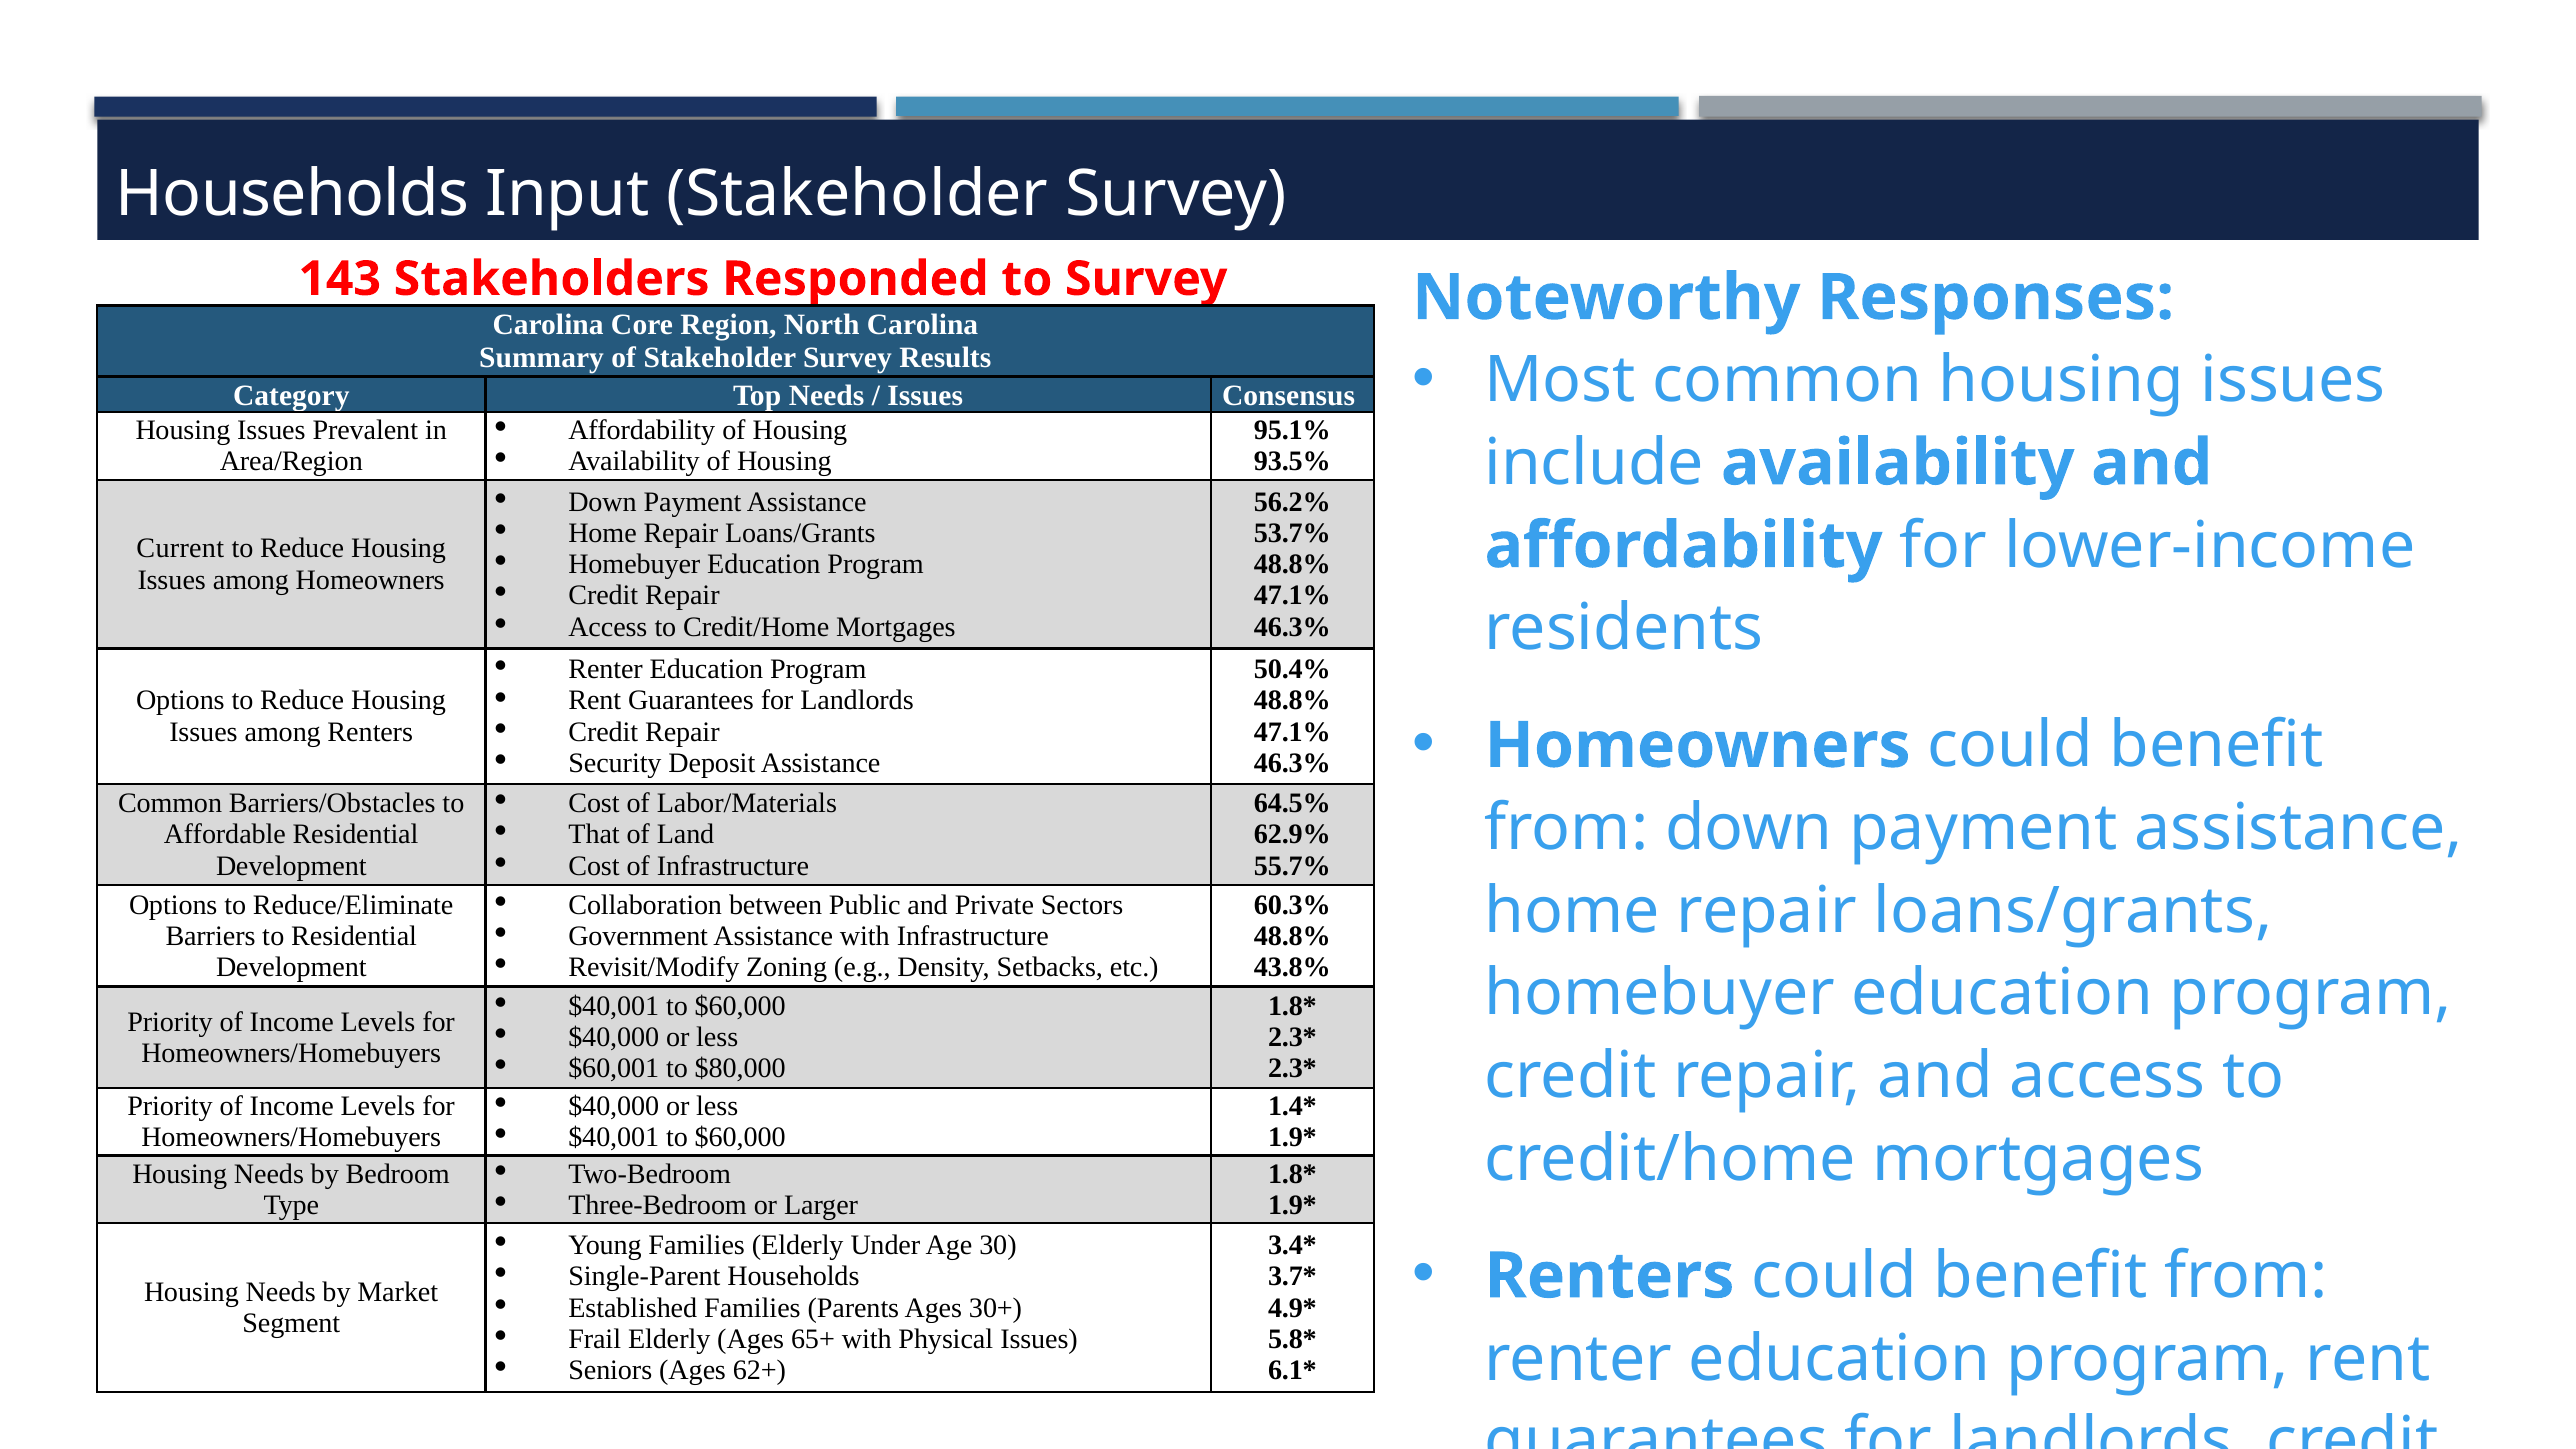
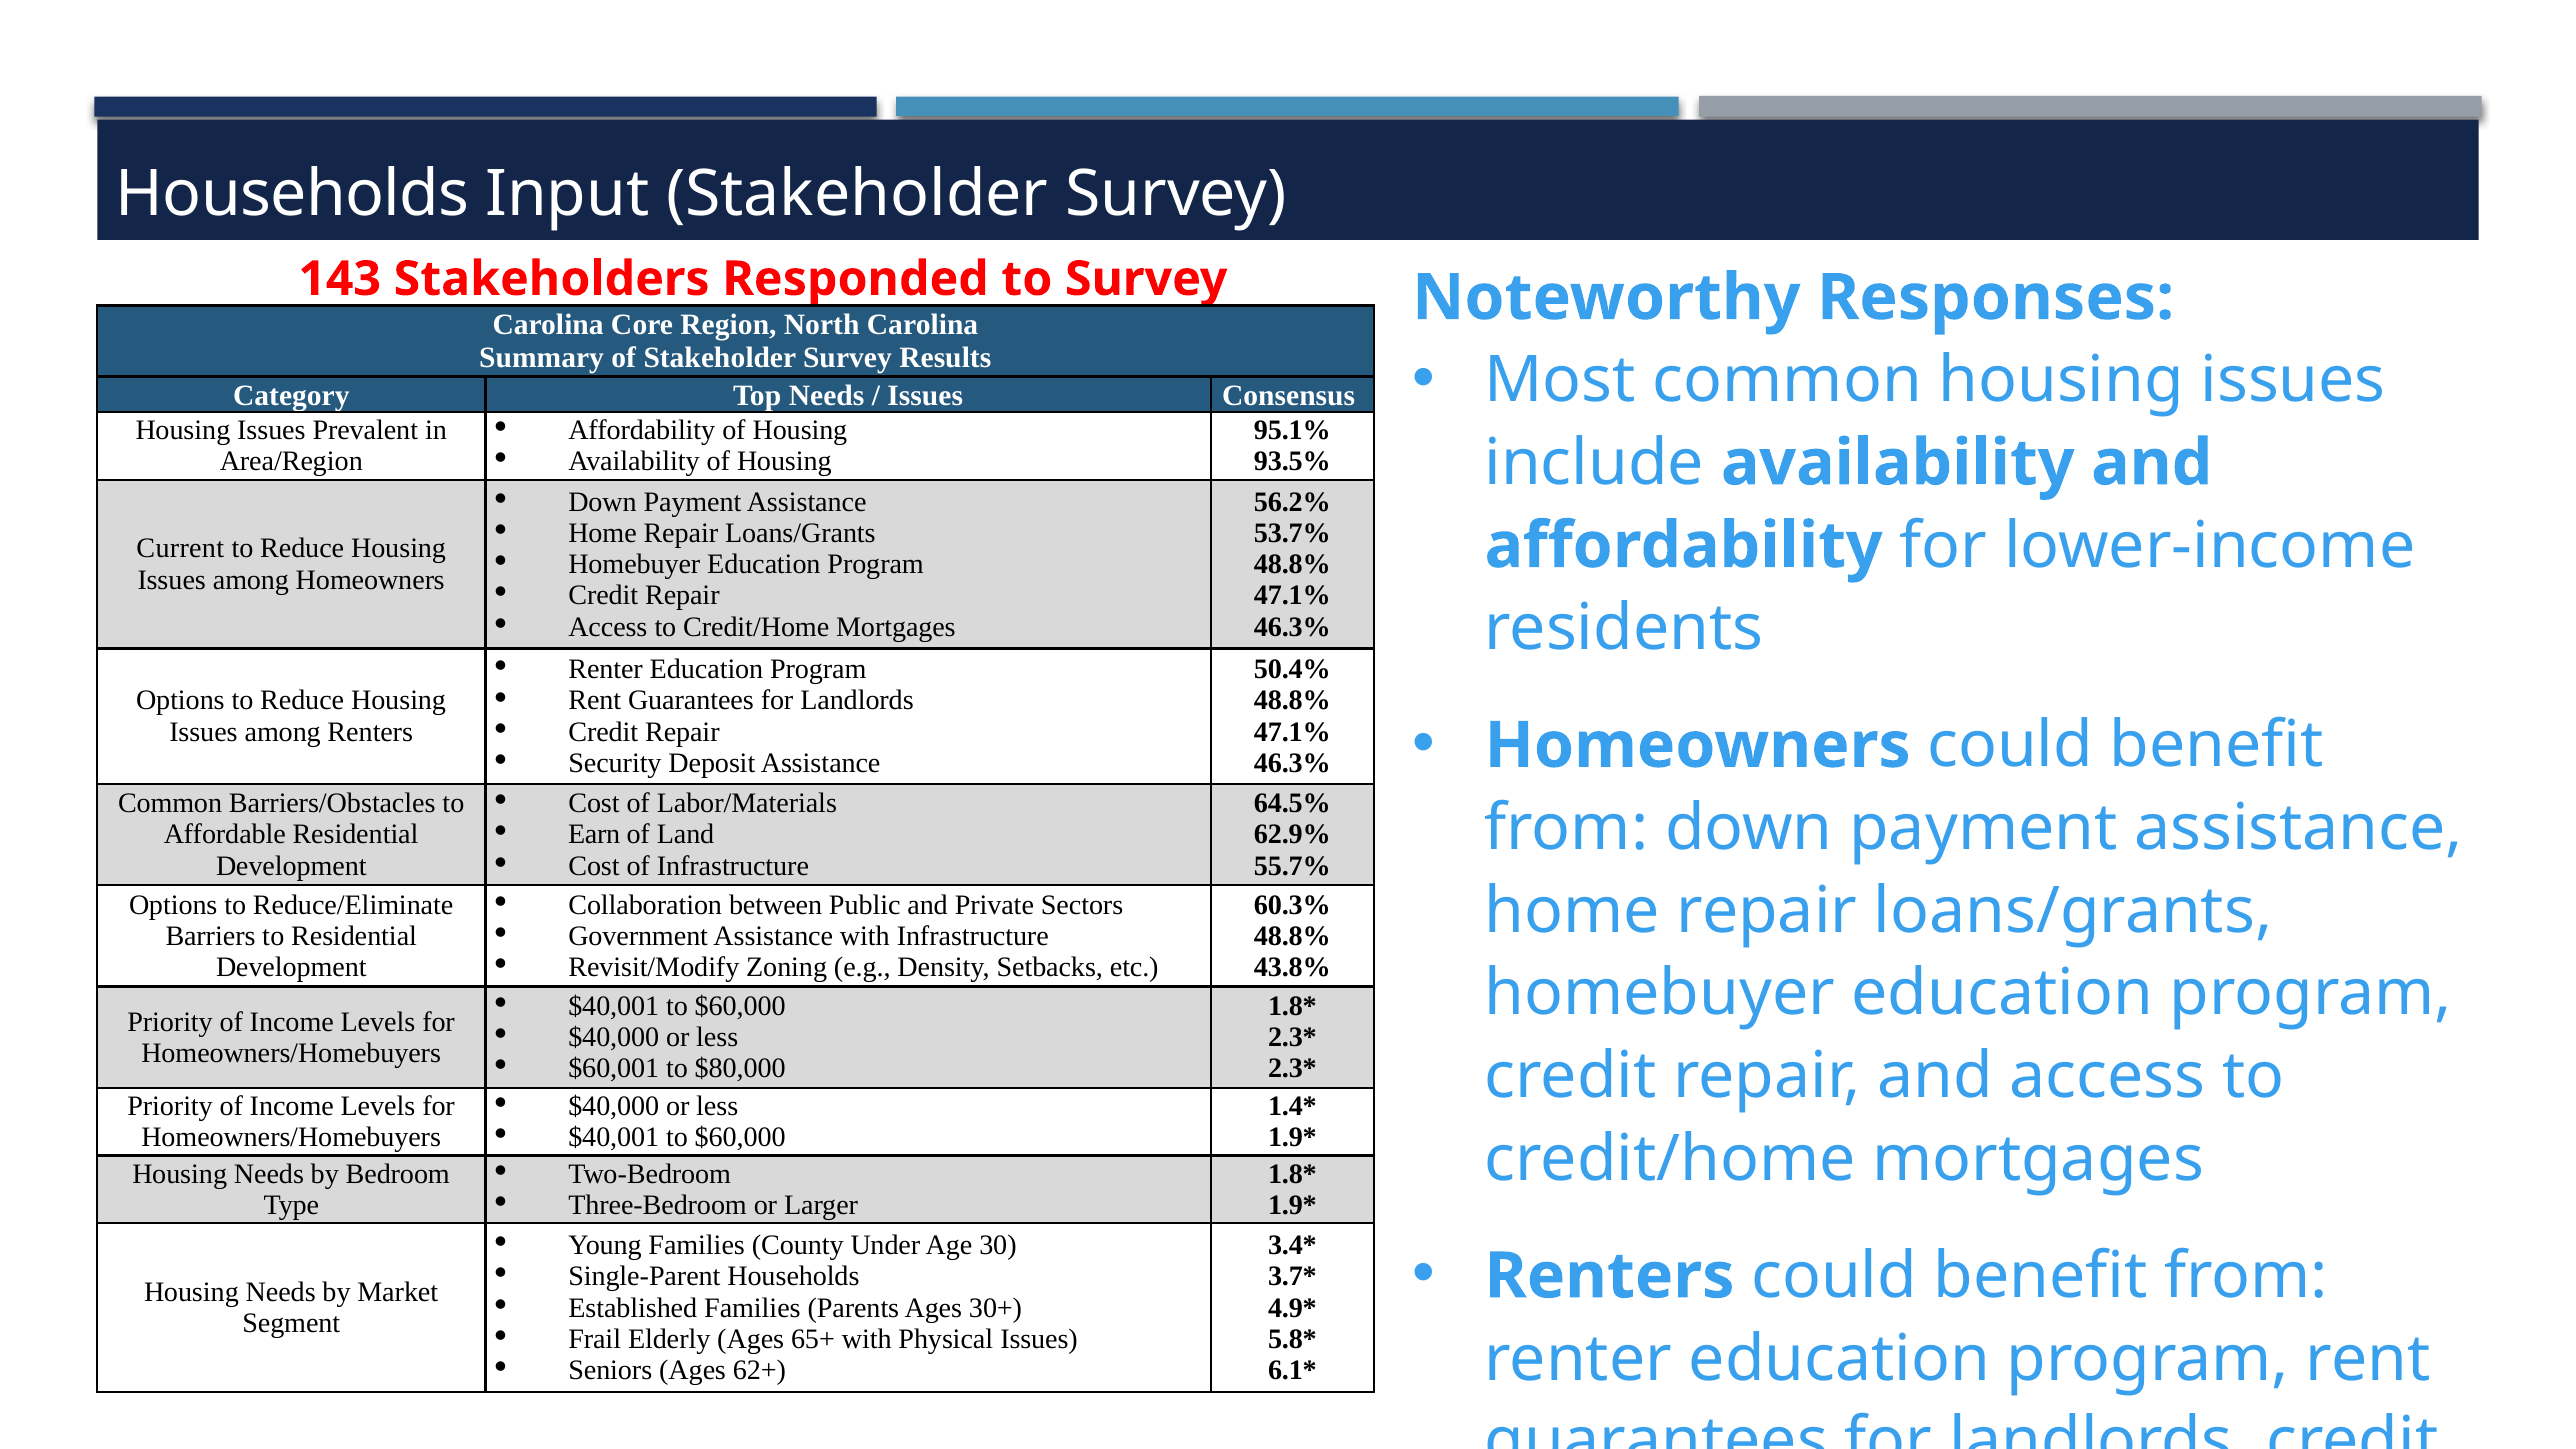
That: That -> Earn (594, 835)
Families Elderly: Elderly -> County (798, 1245)
